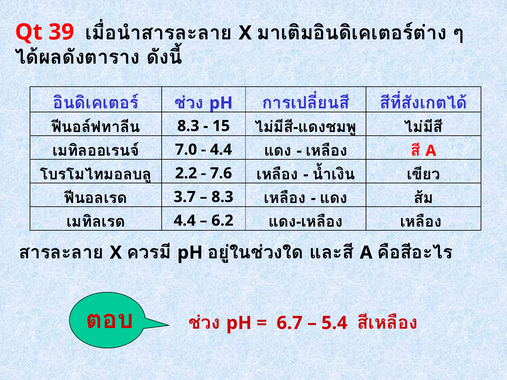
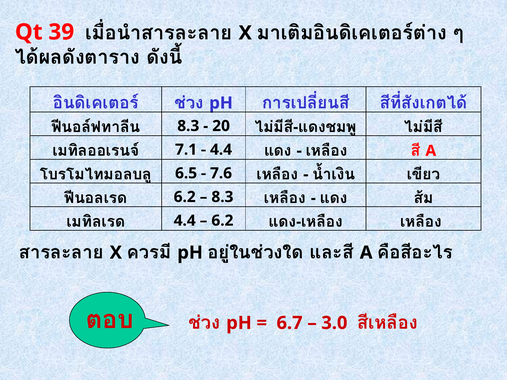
15: 15 -> 20 (221, 126)
7.0: 7.0 -> 7.1 (186, 150)
2.2: 2.2 -> 6.5 (186, 173)
3.7: 3.7 -> 6.2 (185, 197)
5.4: 5.4 -> 3.0 (334, 323)
